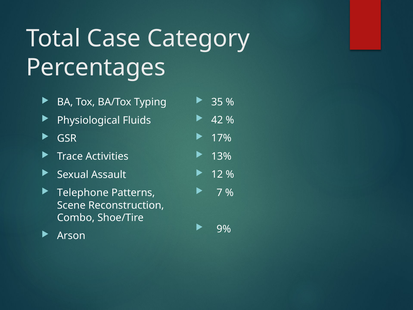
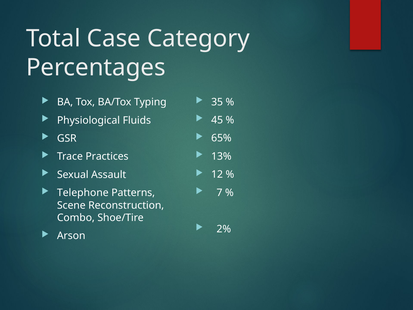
42: 42 -> 45 (217, 120)
17%: 17% -> 65% (221, 138)
Activities: Activities -> Practices (107, 156)
9%: 9% -> 2% (224, 229)
